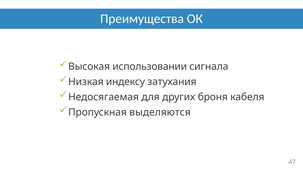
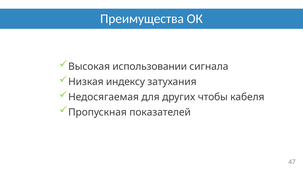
броня: броня -> чтобы (213, 97)
выделяются: выделяются -> показателей (160, 113)
